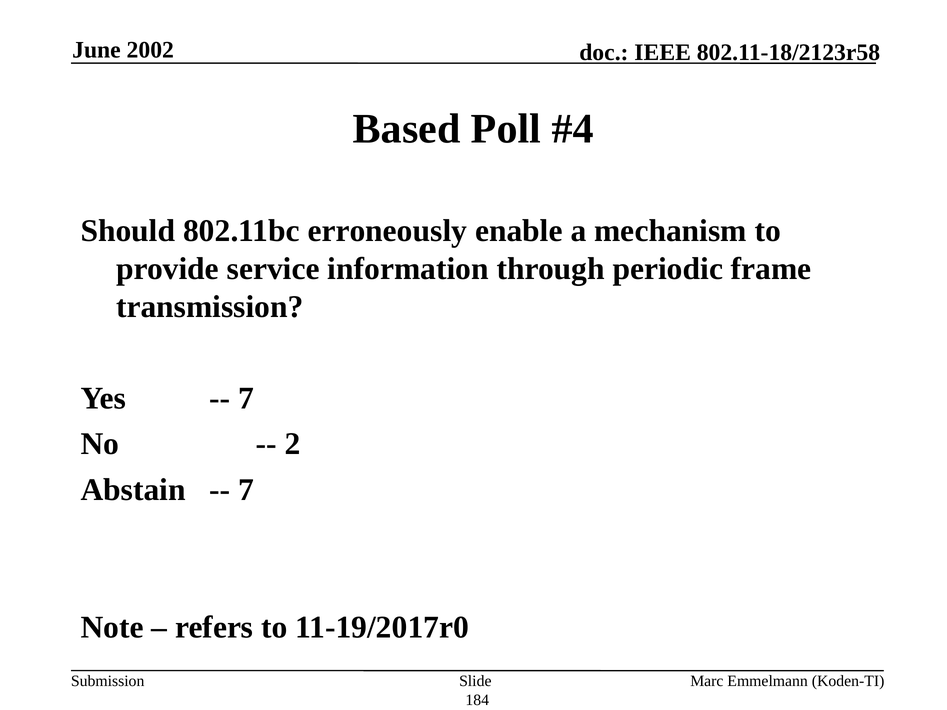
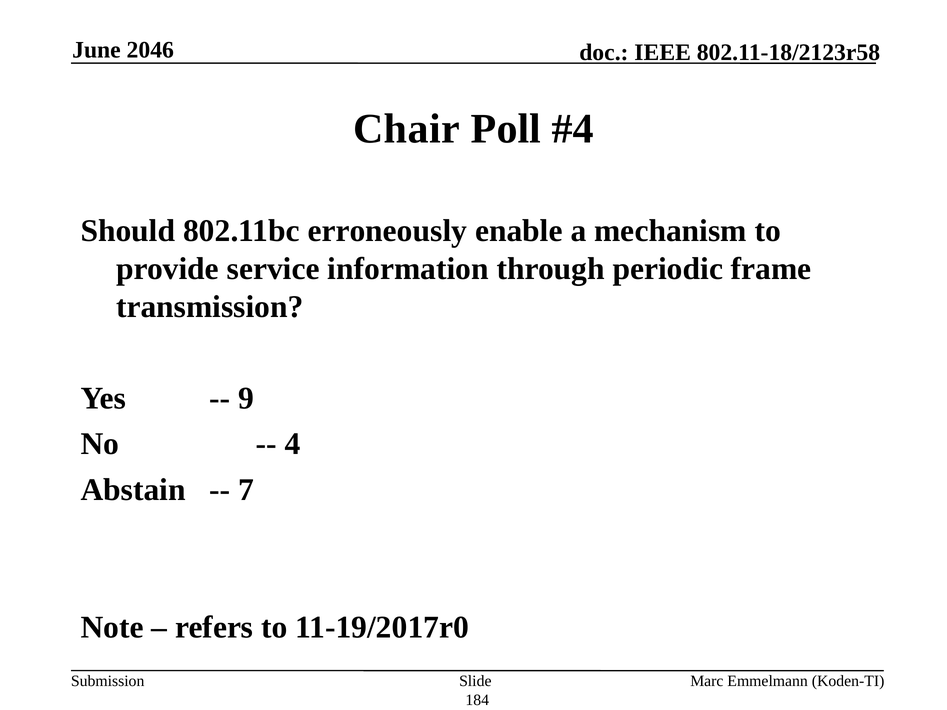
2002: 2002 -> 2046 (150, 50)
Based: Based -> Chair (406, 129)
7: 7 -> 9 (246, 398)
2: 2 -> 4 (292, 444)
